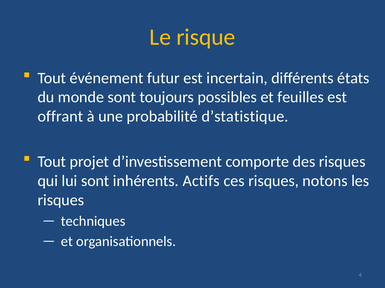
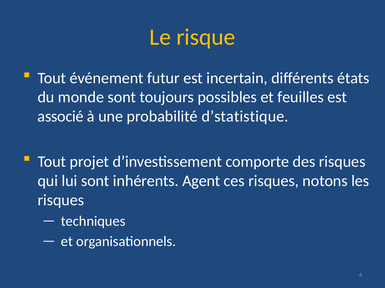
offrant: offrant -> associé (61, 117)
Actifs: Actifs -> Agent (201, 181)
